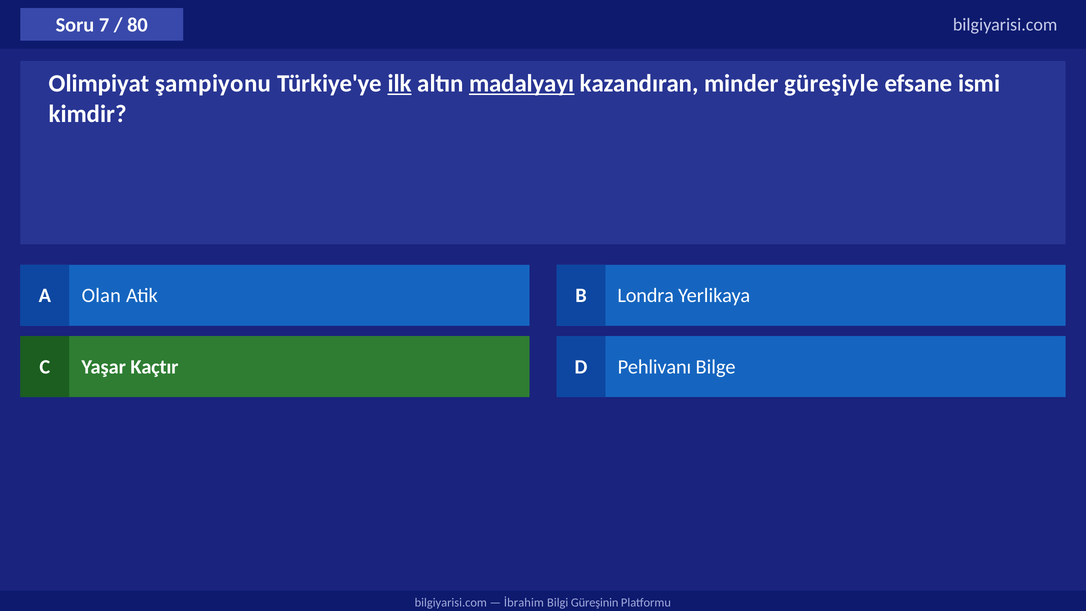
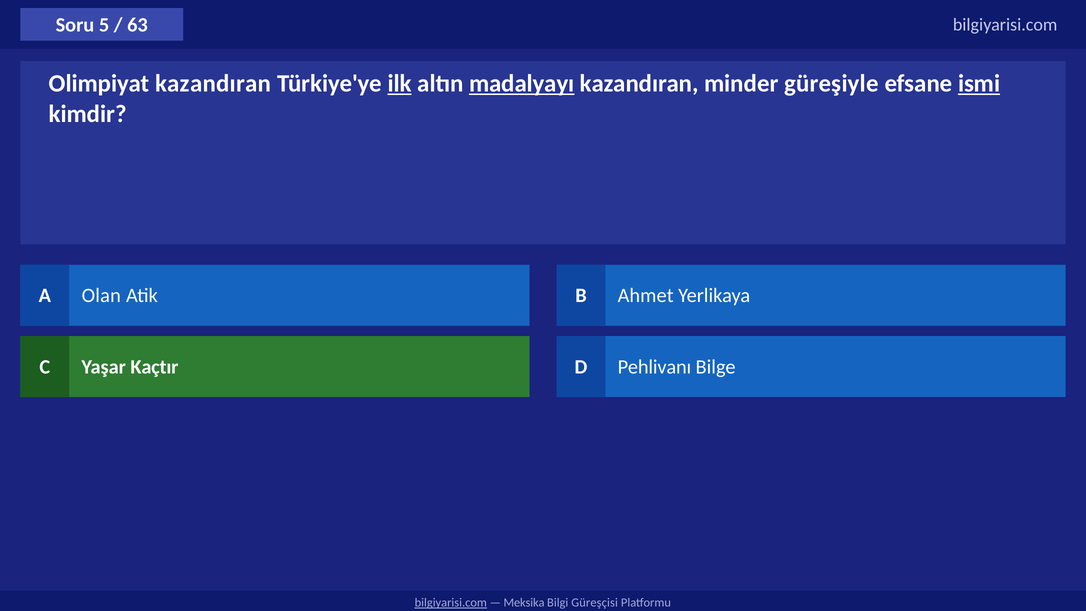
7: 7 -> 5 (104, 25)
80: 80 -> 63 (137, 25)
Olimpiyat şampiyonu: şampiyonu -> kazandıran (213, 84)
ismi underline: none -> present (979, 84)
Londra: Londra -> Ahmet (646, 296)
bilgiyarisi.com underline: none -> present (451, 602)
İbrahim: İbrahim -> Meksika (524, 602)
Güreşinin: Güreşinin -> Güreşçisi (595, 602)
